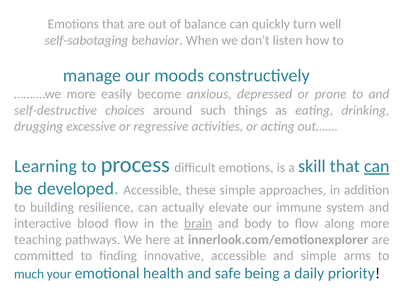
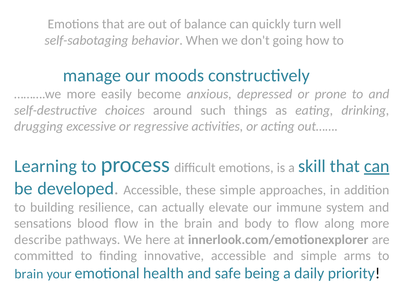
listen: listen -> going (288, 40)
interactive: interactive -> sensations (43, 223)
brain underline: present -> none (198, 223)
teaching: teaching -> describe (38, 240)
much: much -> brain (29, 274)
